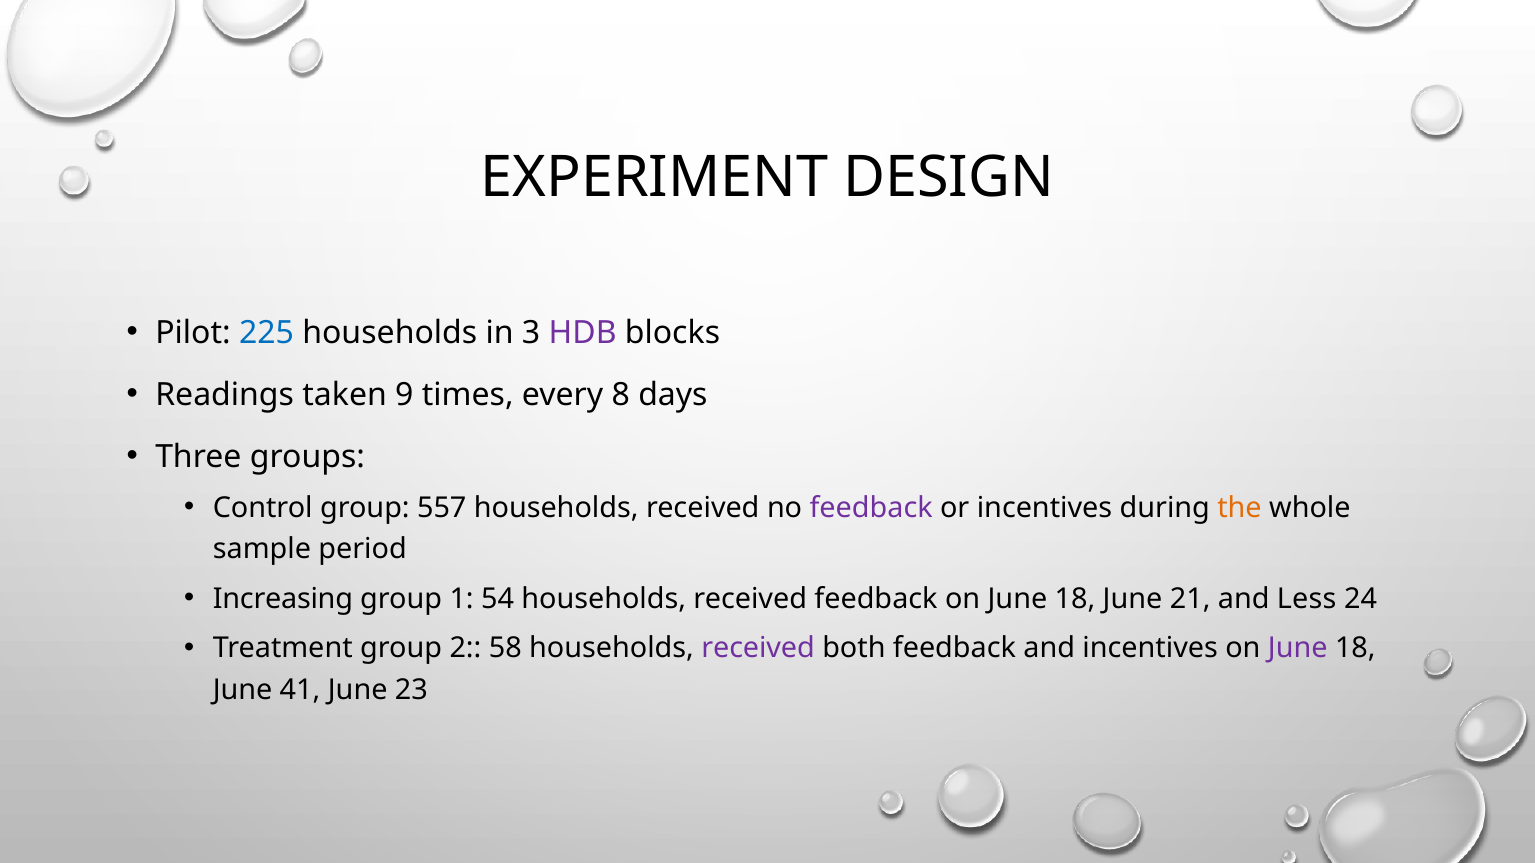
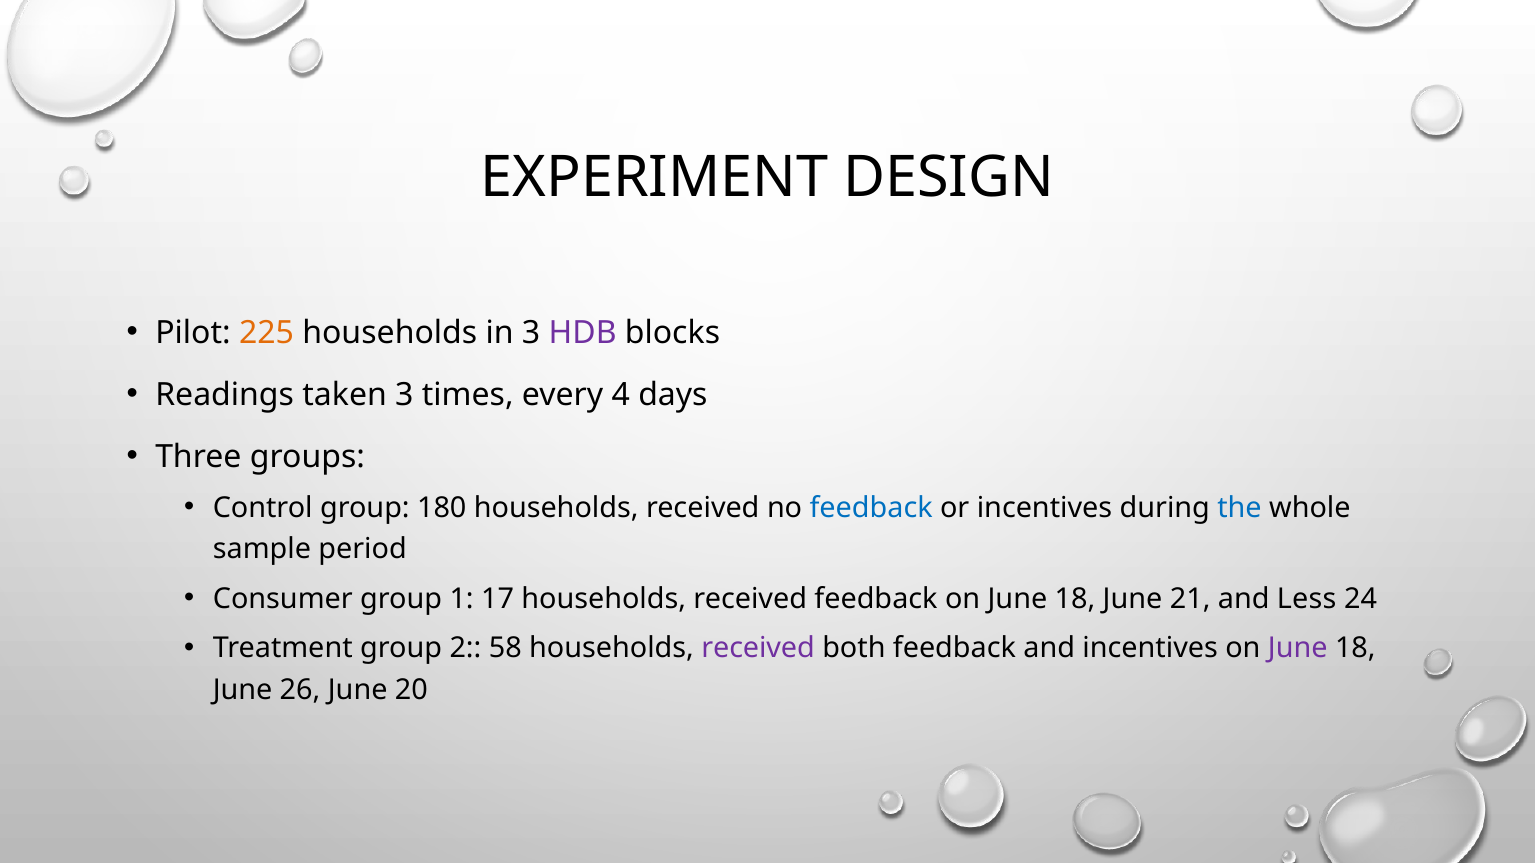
225 colour: blue -> orange (266, 333)
taken 9: 9 -> 3 (404, 395)
8: 8 -> 4 (621, 395)
557: 557 -> 180 (442, 508)
feedback colour: purple -> blue (871, 508)
the colour: orange -> blue (1239, 508)
Increasing: Increasing -> Consumer (283, 599)
54: 54 -> 17 (498, 599)
41: 41 -> 26 (300, 690)
23: 23 -> 20 (411, 690)
